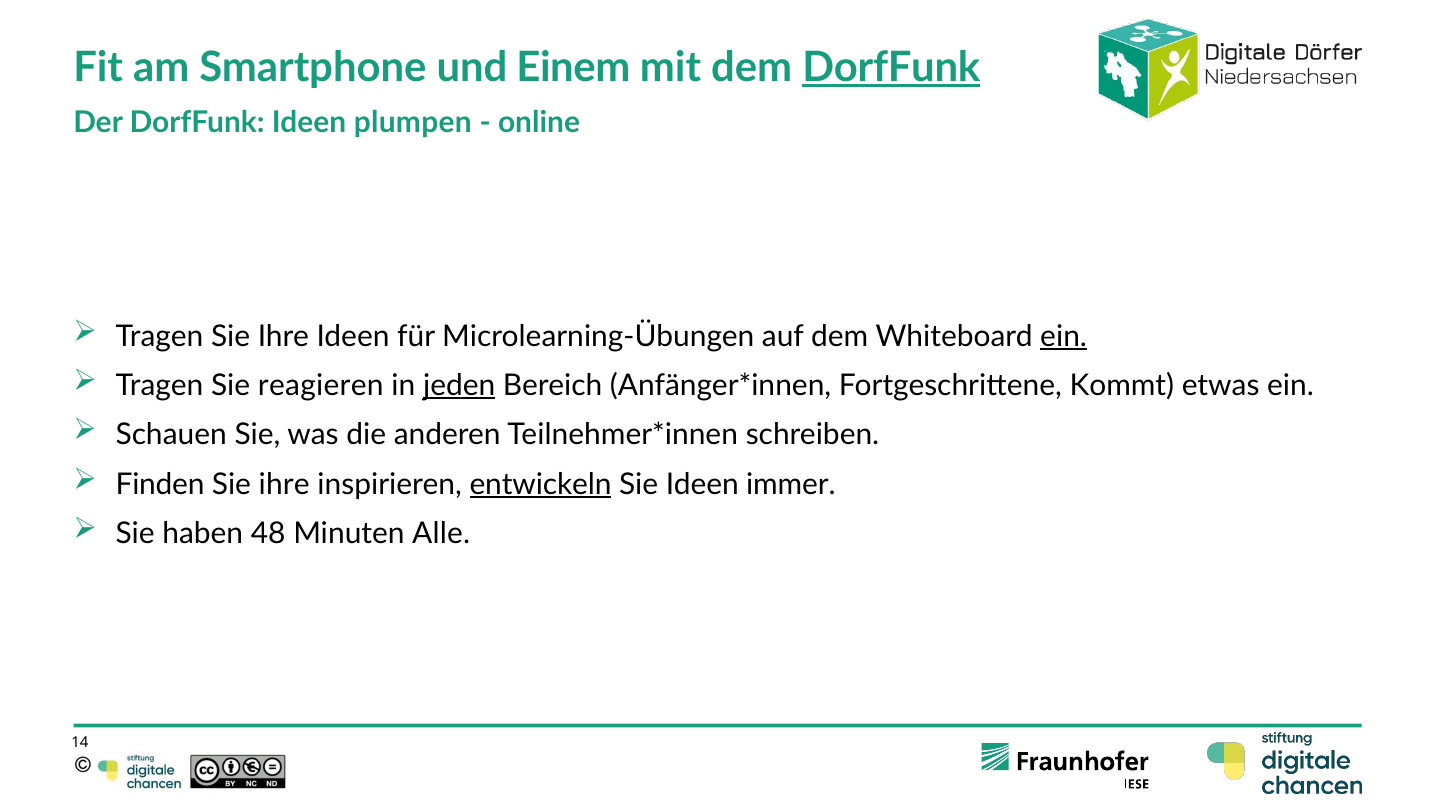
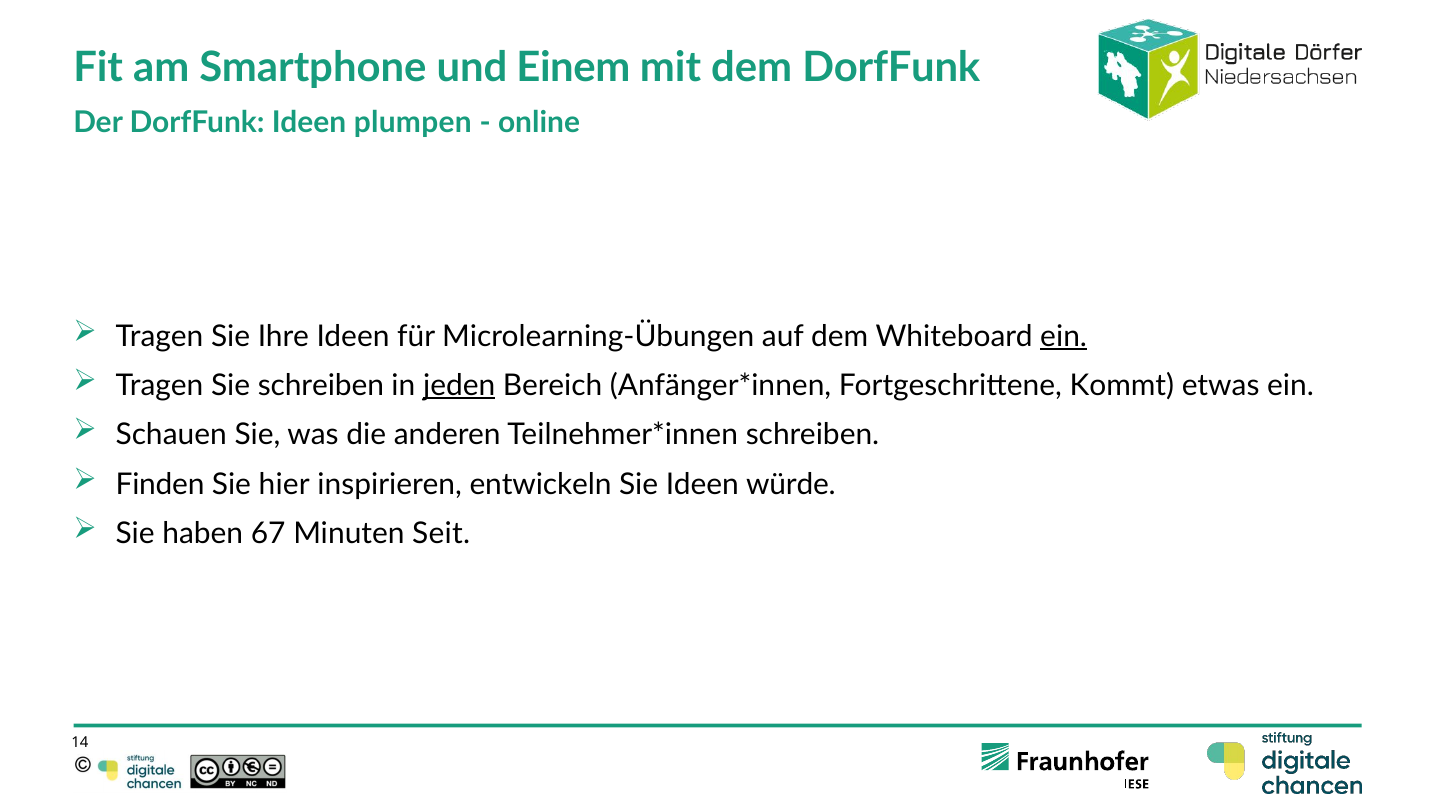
DorfFunk underline: present -> none (891, 67)
Sie reagieren: reagieren -> schreiben (321, 386)
ihre: ihre -> hier (284, 484)
entwickeln underline: present -> none (541, 484)
immer: immer -> würde (791, 484)
48: 48 -> 67 (268, 534)
Alle: Alle -> Seit (441, 534)
